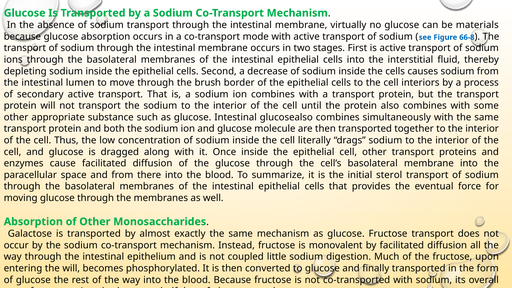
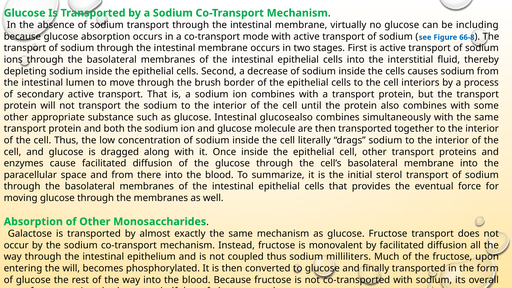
materials: materials -> including (477, 25)
coupled little: little -> thus (277, 257)
digestion: digestion -> milliliters (349, 257)
